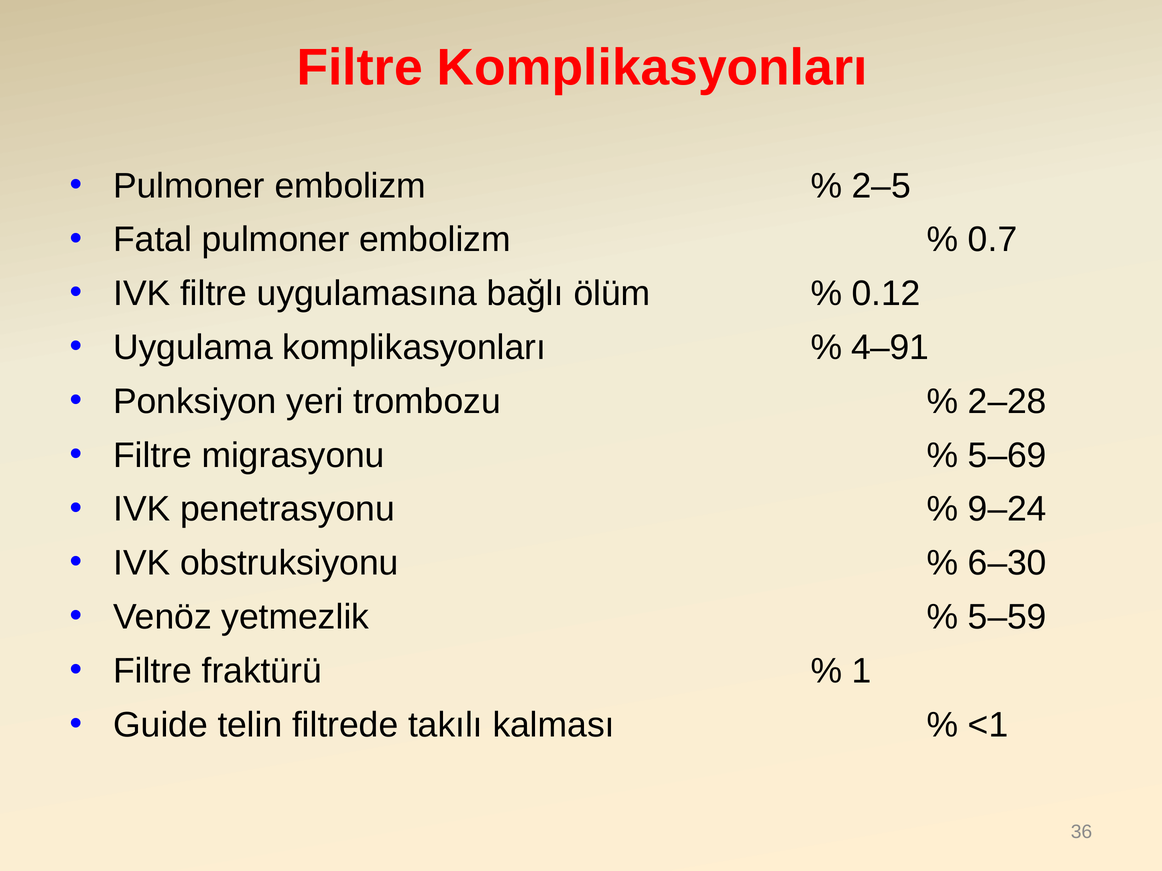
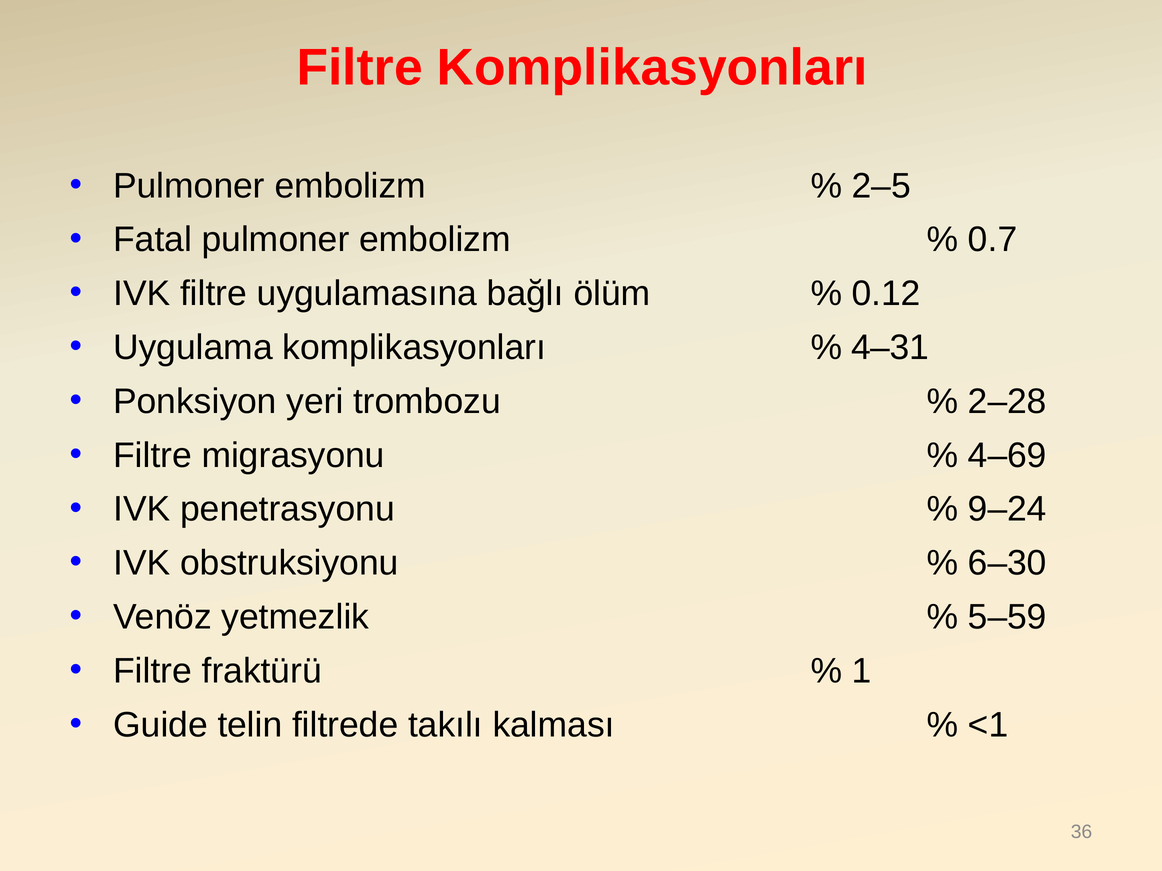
4–91: 4–91 -> 4–31 (890, 348)
5–69: 5–69 -> 4–69 (1007, 456)
